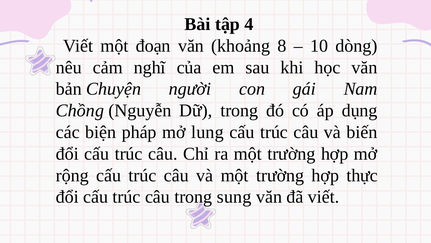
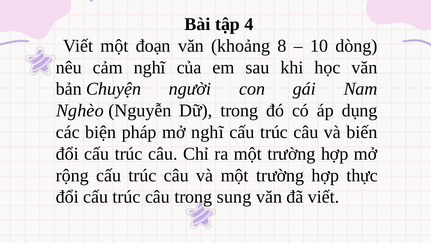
Chồng: Chồng -> Nghèo (80, 110)
mở lung: lung -> nghĩ (208, 132)
